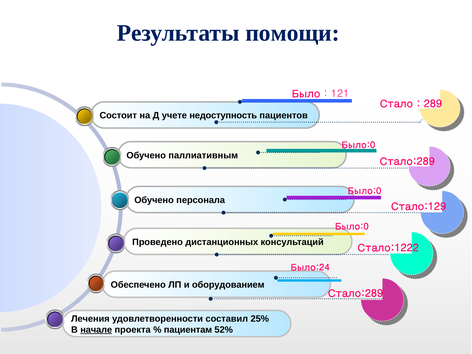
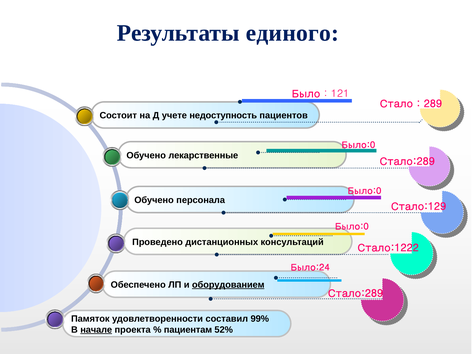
помощи: помощи -> единого (292, 33)
паллиативным: паллиативным -> лекарственные (203, 155)
оборудованием underline: none -> present (228, 285)
Лечения: Лечения -> Памяток (90, 319)
25%: 25% -> 99% (260, 319)
